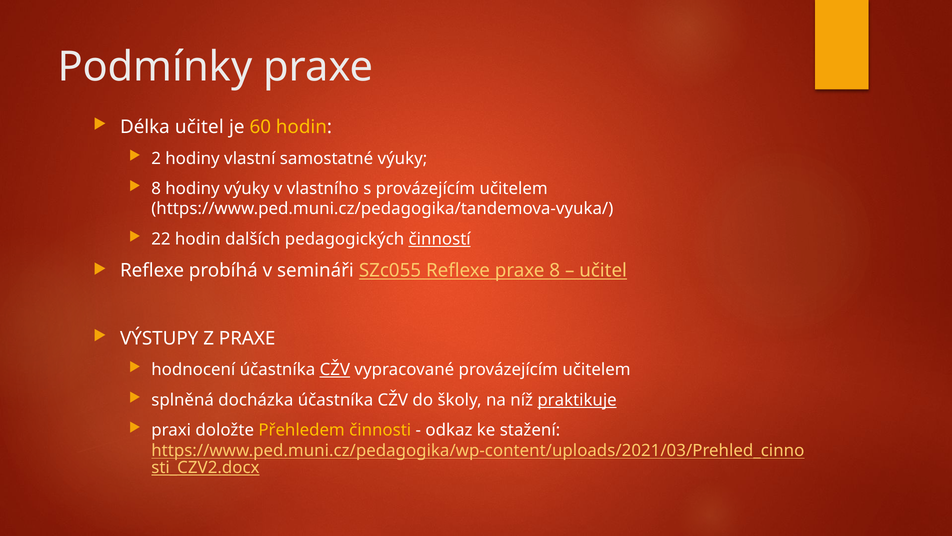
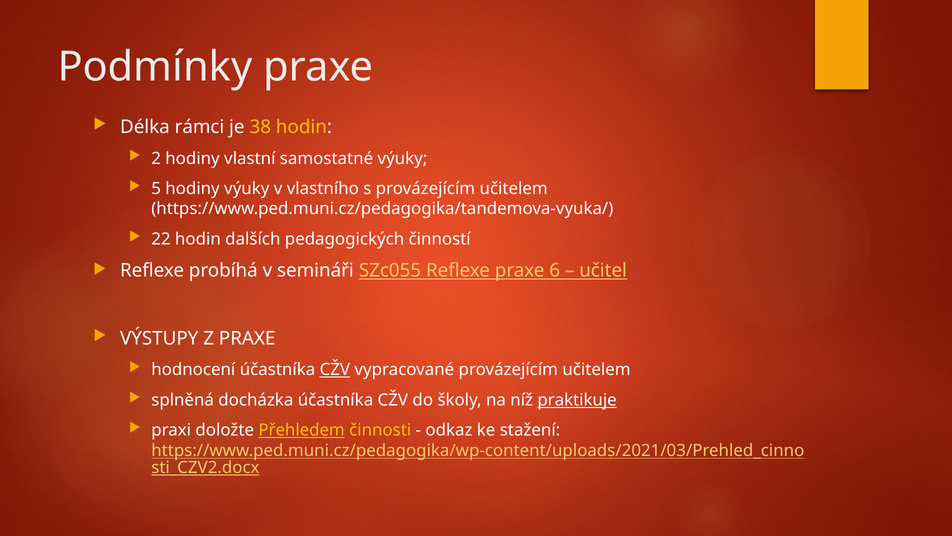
Délka učitel: učitel -> rámci (199, 127)
60: 60 -> 38 (260, 127)
8: 8 -> 5 (156, 188)
činností underline: present -> none (440, 239)
praxe 8: 8 -> 6 (555, 270)
Přehledem underline: none -> present (302, 430)
